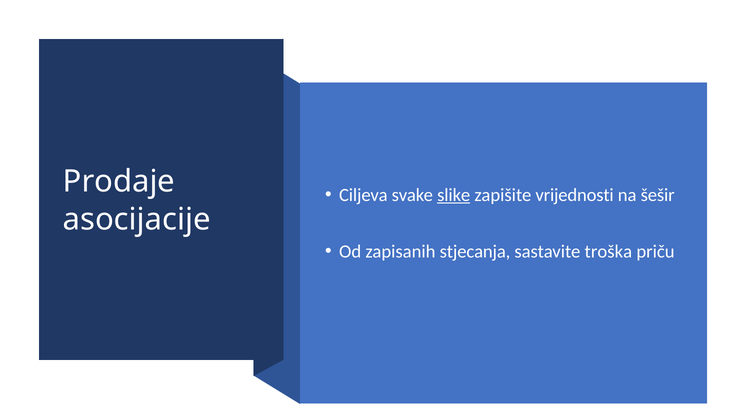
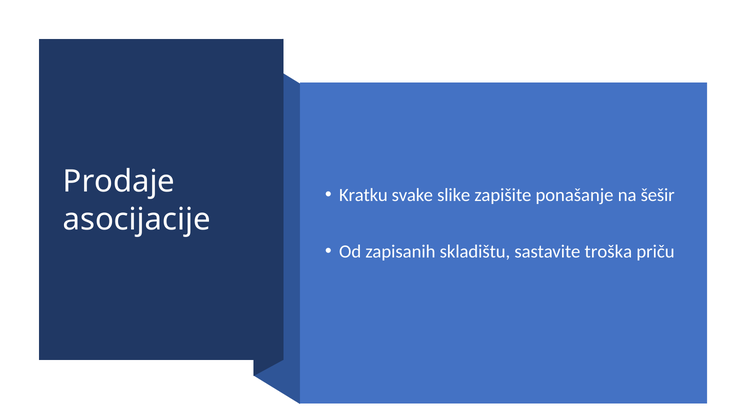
Ciljeva: Ciljeva -> Kratku (363, 195)
slike underline: present -> none (454, 195)
vrijednosti: vrijednosti -> ponašanje (575, 195)
stjecanja: stjecanja -> skladištu (475, 252)
